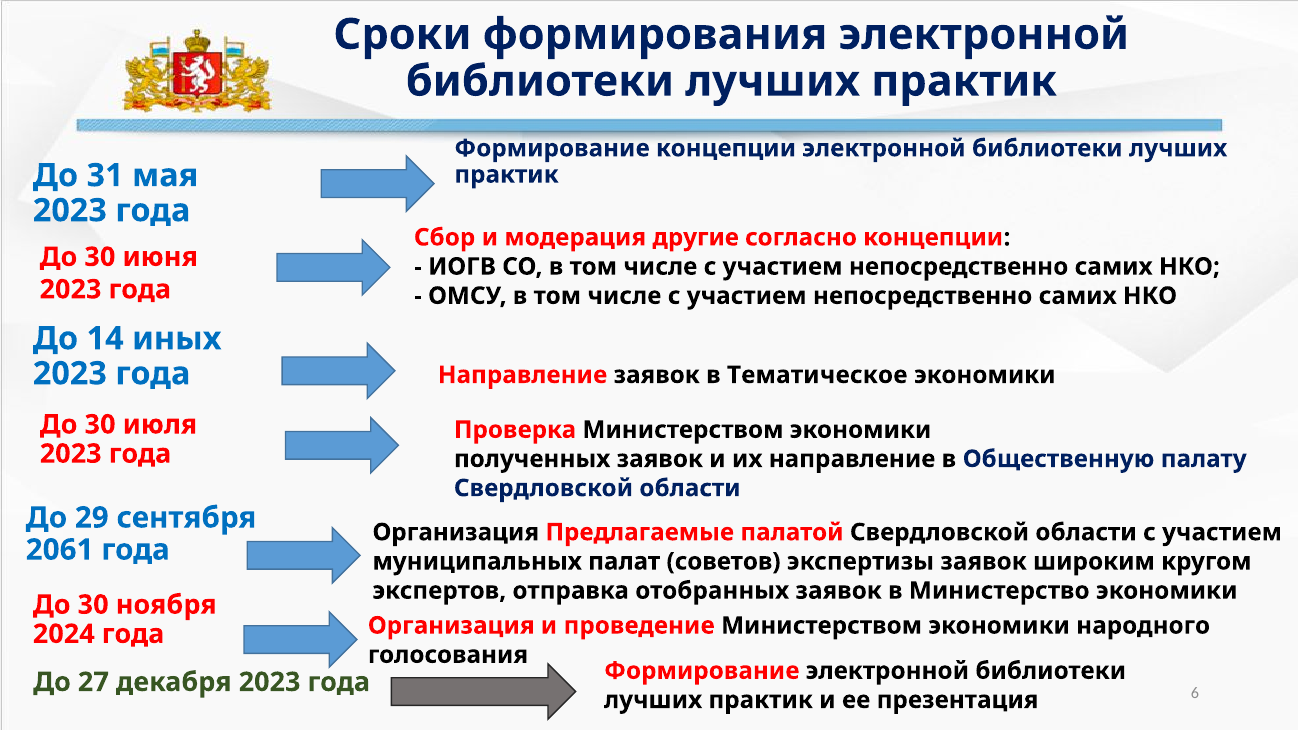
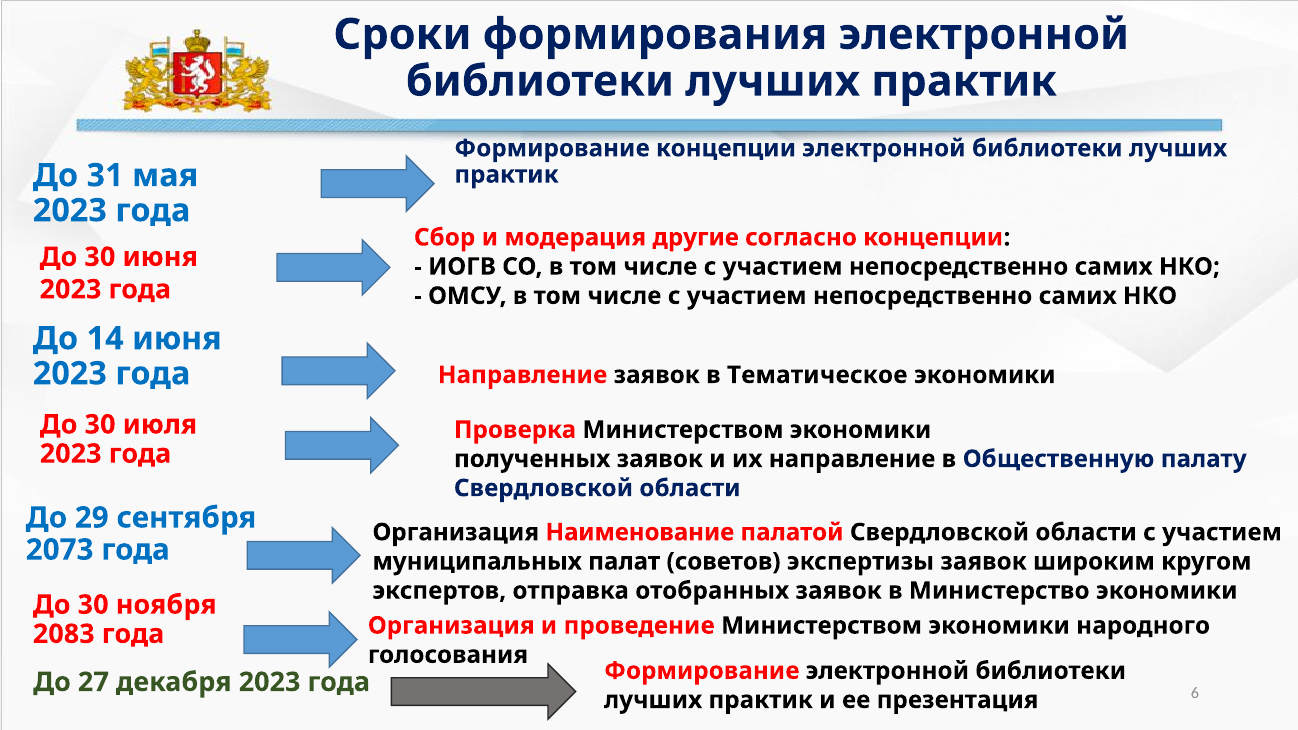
14 иных: иных -> июня (177, 339)
Предлагаемые: Предлагаемые -> Наименование (640, 532)
2061: 2061 -> 2073 (60, 550)
2024: 2024 -> 2083 (64, 634)
